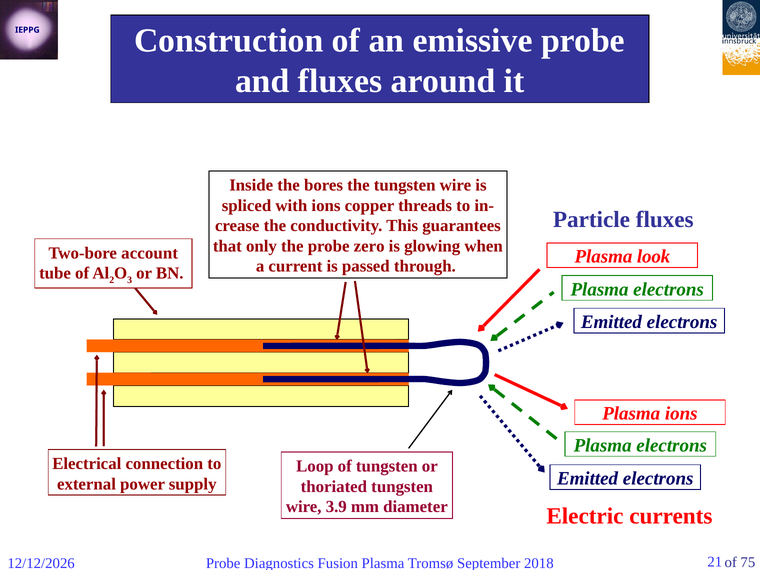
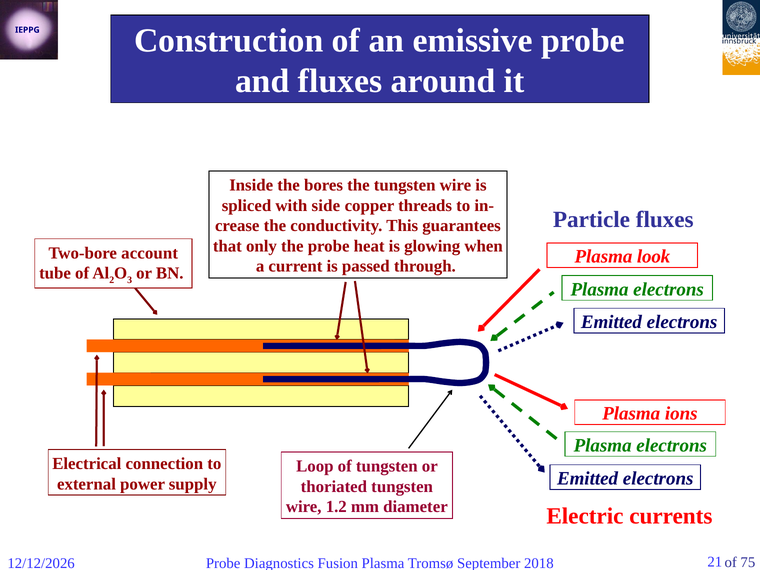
with ions: ions -> side (326, 205)
zero: zero -> heat (369, 246)
3.9: 3.9 -> 1.2 (336, 507)
